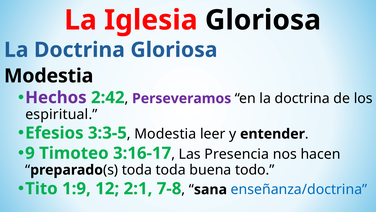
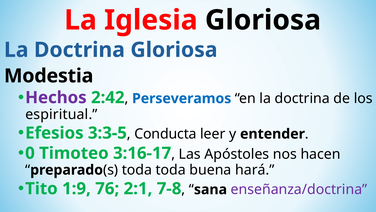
Perseveramos colour: purple -> blue (182, 98)
3:3-5 Modestia: Modestia -> Conducta (165, 134)
9: 9 -> 0 (30, 153)
Presencia: Presencia -> Apóstoles (237, 154)
todo: todo -> hará (255, 170)
12: 12 -> 76 (107, 188)
enseñanza/doctrina colour: blue -> purple (299, 189)
